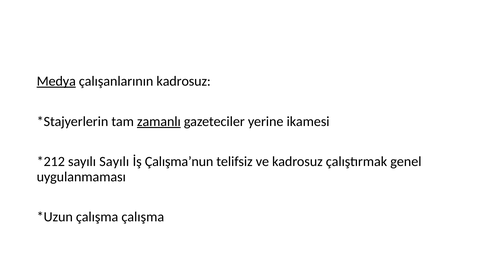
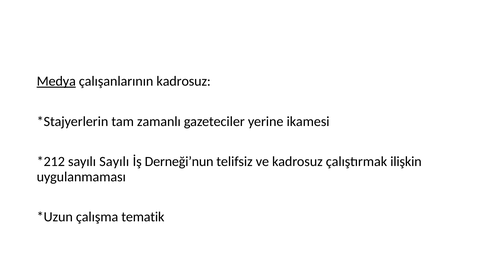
zamanlı underline: present -> none (159, 122)
Çalışma’nun: Çalışma’nun -> Derneği’nun (179, 162)
genel: genel -> ilişkin (406, 162)
çalışma çalışma: çalışma -> tematik (143, 217)
